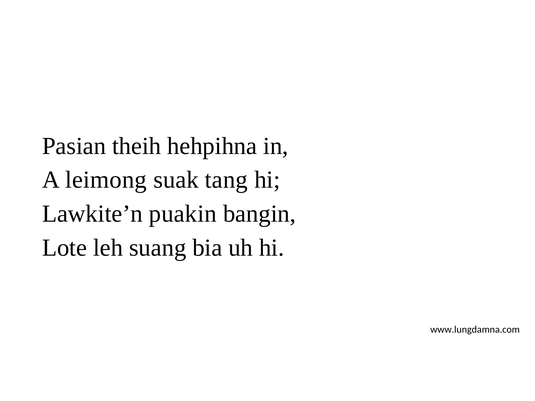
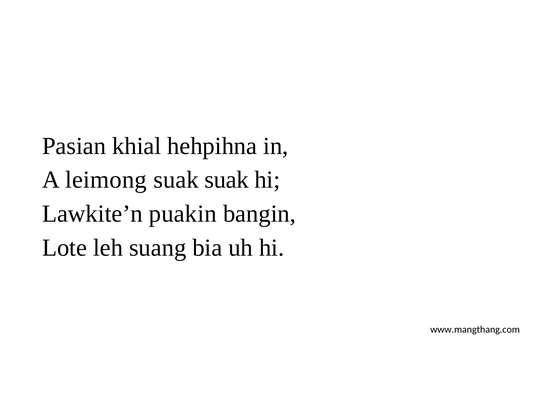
theih: theih -> khial (137, 146)
suak tang: tang -> suak (227, 180)
www.lungdamna.com: www.lungdamna.com -> www.mangthang.com (475, 330)
